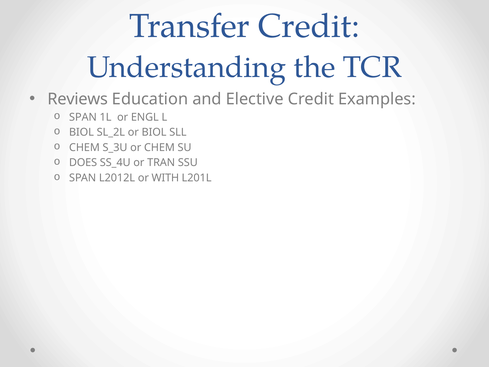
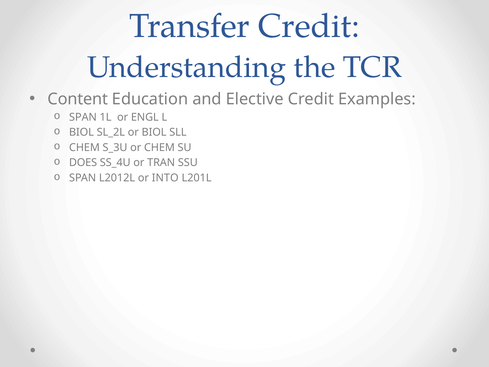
Reviews: Reviews -> Content (78, 99)
WITH: WITH -> INTO (165, 178)
